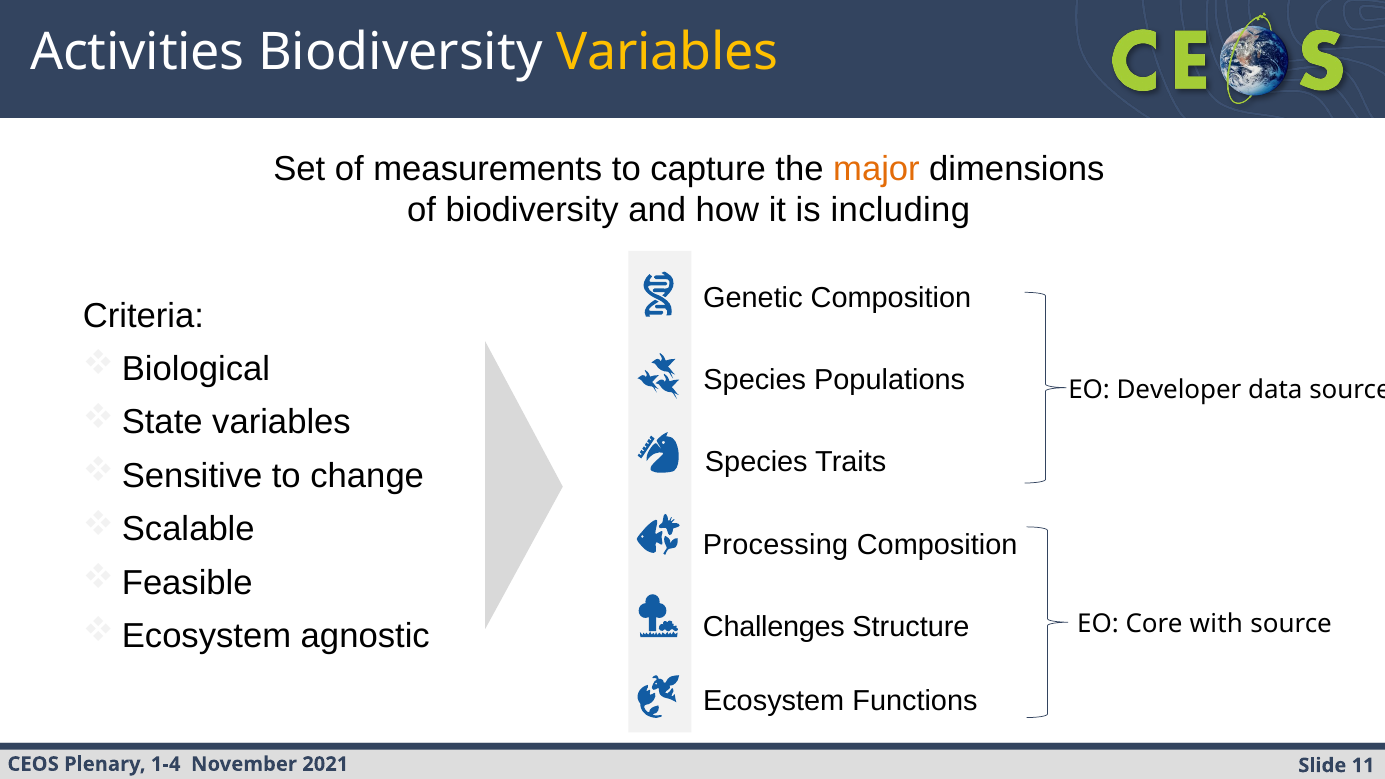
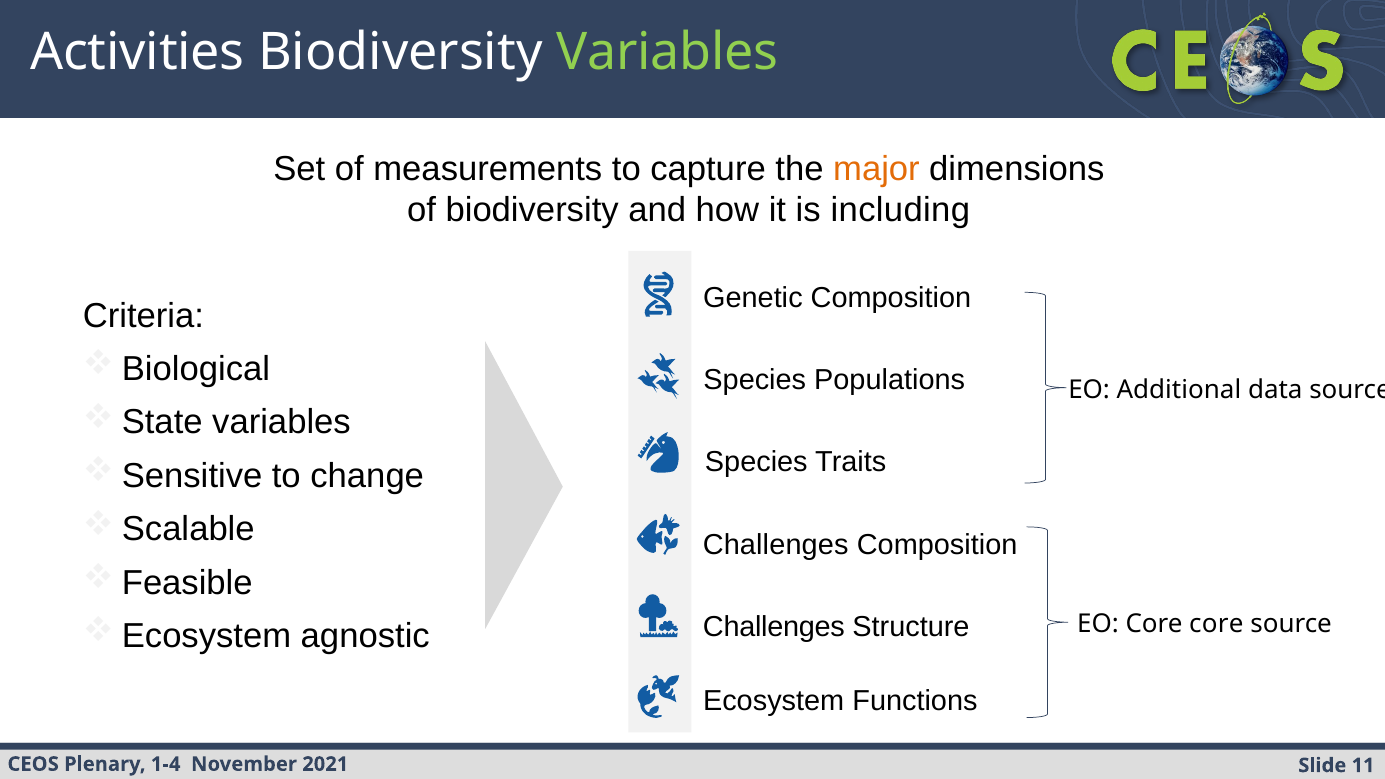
Variables colour: yellow -> light green (667, 53)
Developer: Developer -> Additional (1179, 390)
Processing: Processing -> Challenges (776, 545)
Core with: with -> core (1216, 624)
